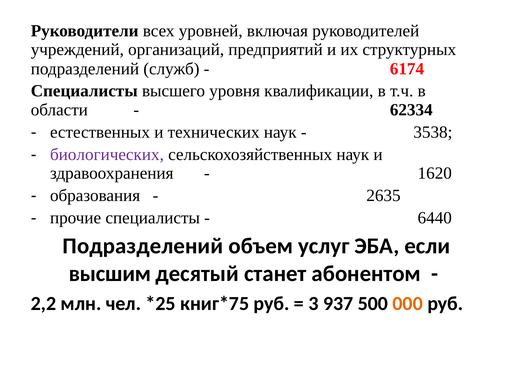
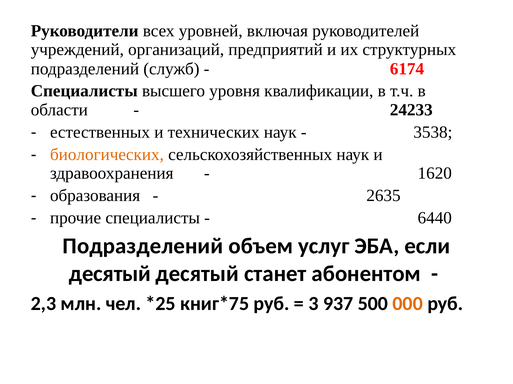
62334: 62334 -> 24233 (411, 110)
биологических colour: purple -> orange (107, 155)
высшим: высшим -> десятый (110, 274)
2,2: 2,2 -> 2,3 (43, 304)
